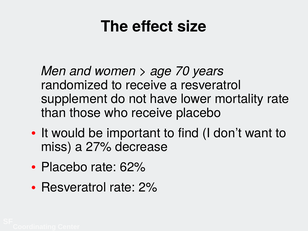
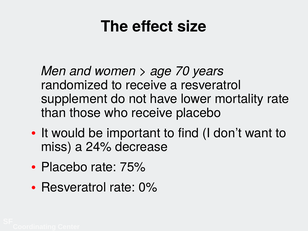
27%: 27% -> 24% (99, 147)
62%: 62% -> 75% (133, 167)
2%: 2% -> 0% (148, 187)
